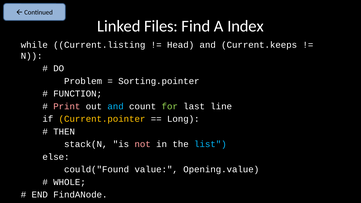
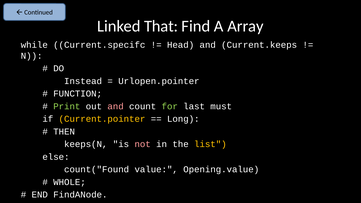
Files: Files -> That (161, 26)
Index: Index -> Array (245, 26)
Current.listing: Current.listing -> Current.specifc (99, 45)
Problem: Problem -> Instead (83, 81)
Sorting.pointer: Sorting.pointer -> Urlopen.pointer (159, 81)
Print colour: pink -> light green (67, 106)
and colour: light blue -> pink (116, 106)
line: line -> must (221, 106)
stack(N: stack(N -> keeps(N (86, 144)
list colour: light blue -> yellow (210, 144)
could("Found: could("Found -> count("Found (97, 170)
